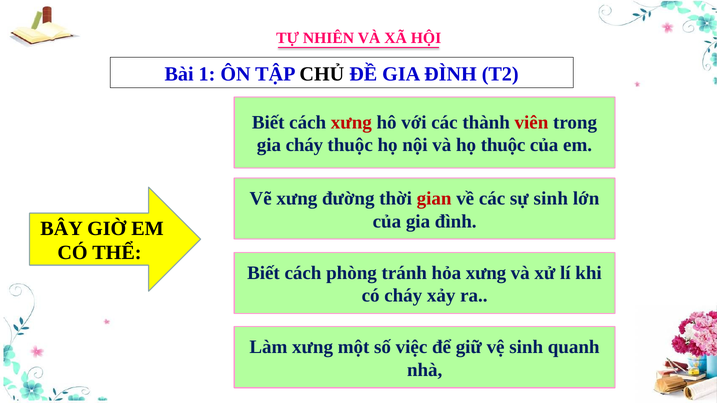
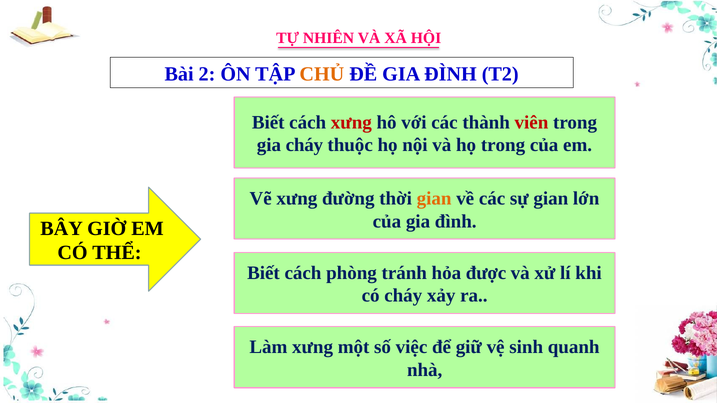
1: 1 -> 2 (207, 74)
CHỦ colour: black -> orange (322, 74)
họ thuộc: thuộc -> trong (503, 145)
gian colour: red -> orange (434, 198)
sự sinh: sinh -> gian (551, 198)
hỏa xưng: xưng -> được (486, 273)
